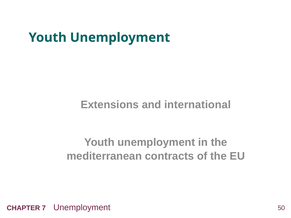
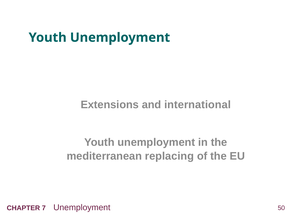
contracts: contracts -> replacing (169, 156)
